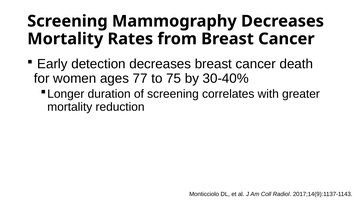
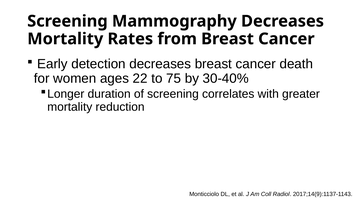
77: 77 -> 22 (140, 78)
